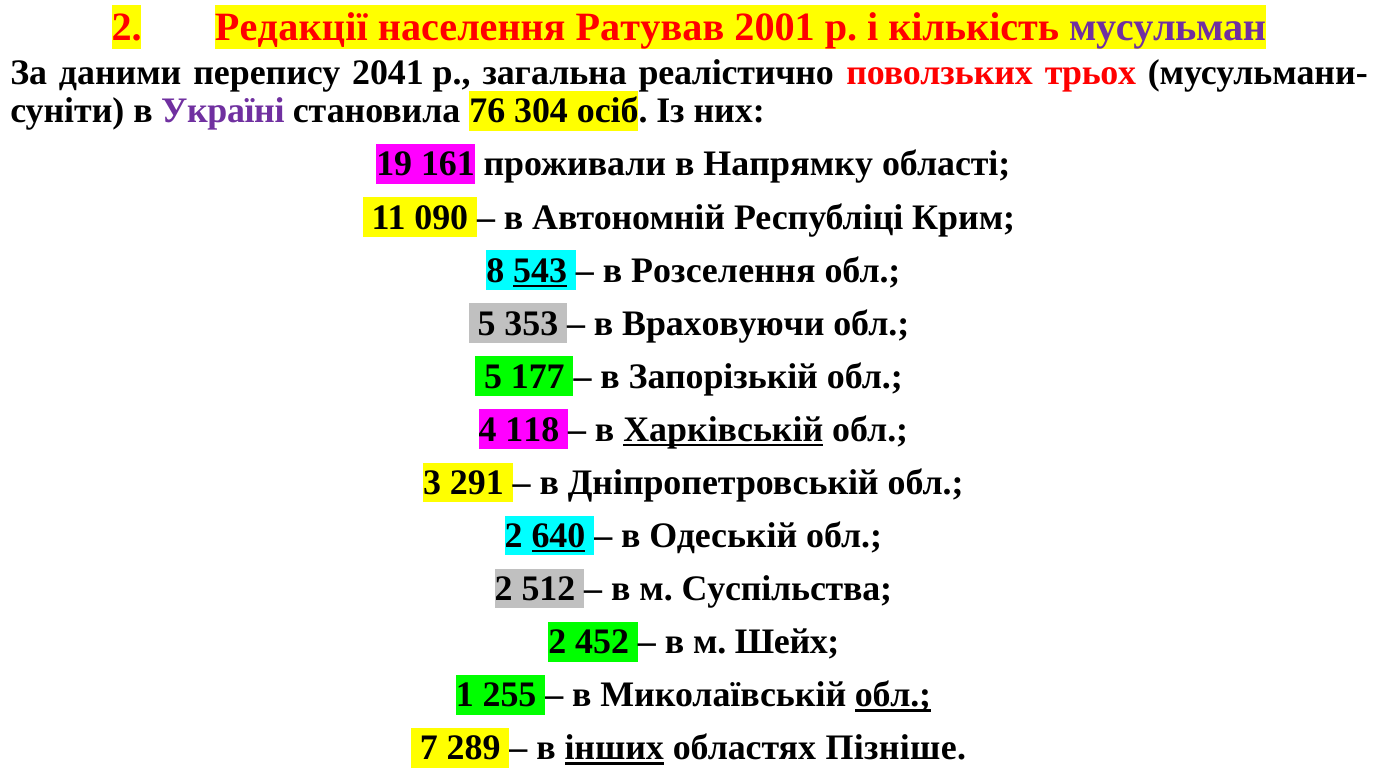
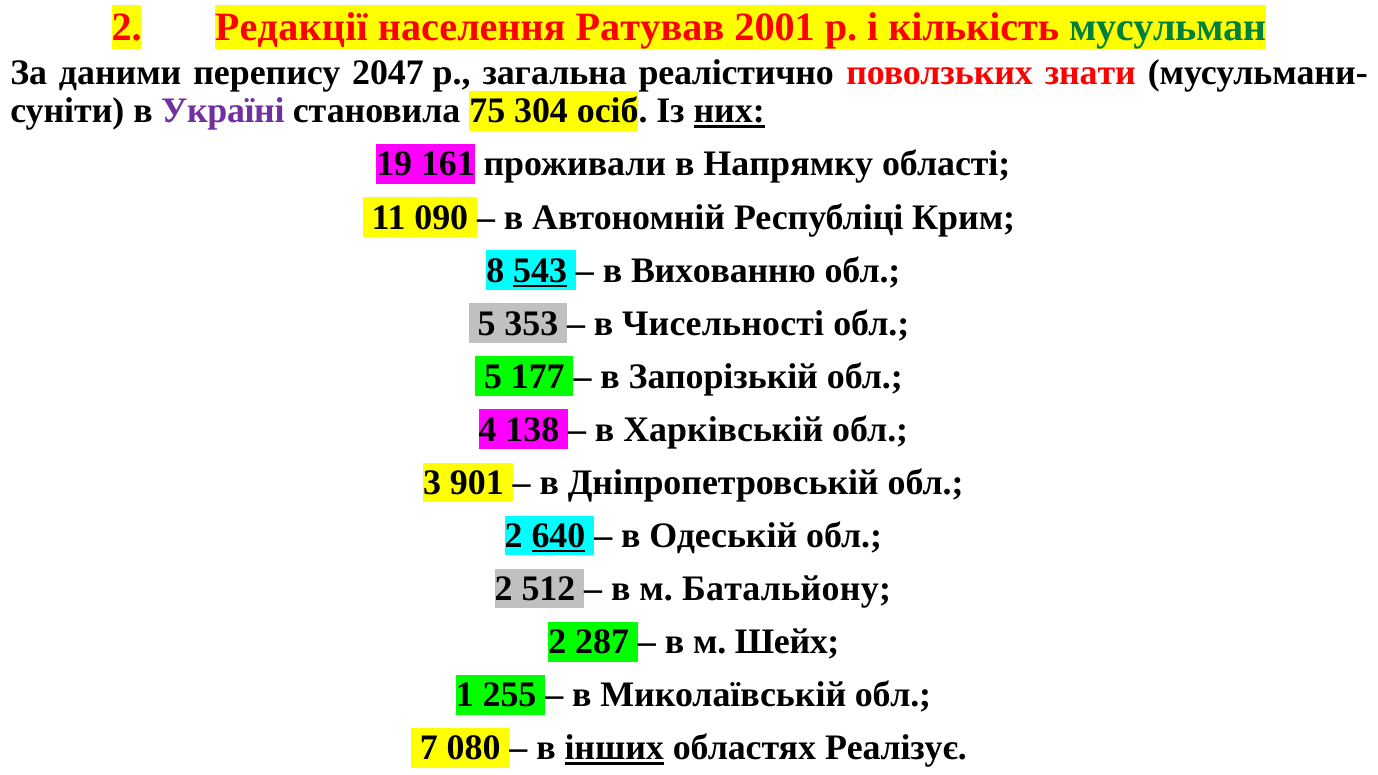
мусульман colour: purple -> green (1168, 27)
2041: 2041 -> 2047 (388, 72)
трьох: трьох -> знати (1090, 72)
76: 76 -> 75 (487, 111)
них underline: none -> present (729, 111)
Розселення: Розселення -> Вихованню (723, 270)
Враховуючи: Враховуючи -> Чисельності (723, 323)
118: 118 -> 138 (532, 430)
Харківській underline: present -> none (723, 430)
291: 291 -> 901 (477, 483)
Суспільства: Суспільства -> Батальйону (787, 589)
452: 452 -> 287 (602, 642)
обл underline: present -> none (893, 695)
289: 289 -> 080 (474, 748)
Пізніше: Пізніше -> Реалізує (896, 748)
